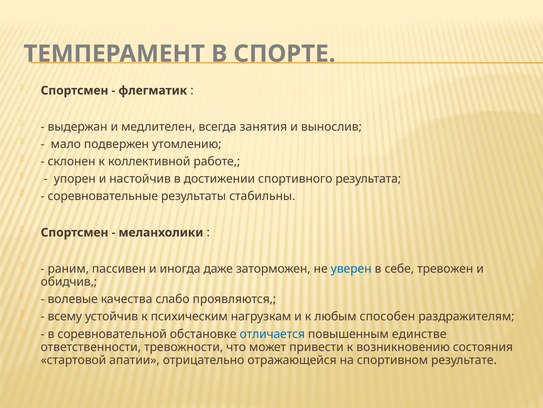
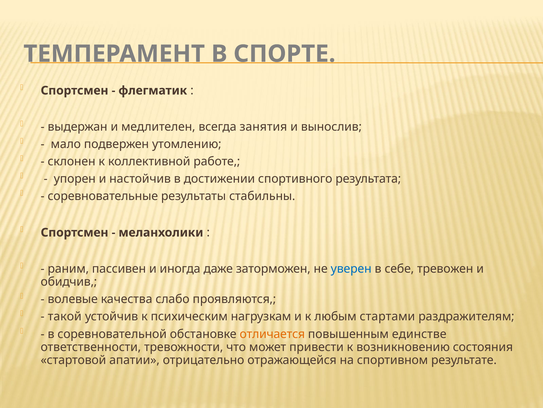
всему: всему -> такой (65, 316)
способен: способен -> стартами (387, 316)
отличается colour: blue -> orange (272, 333)
